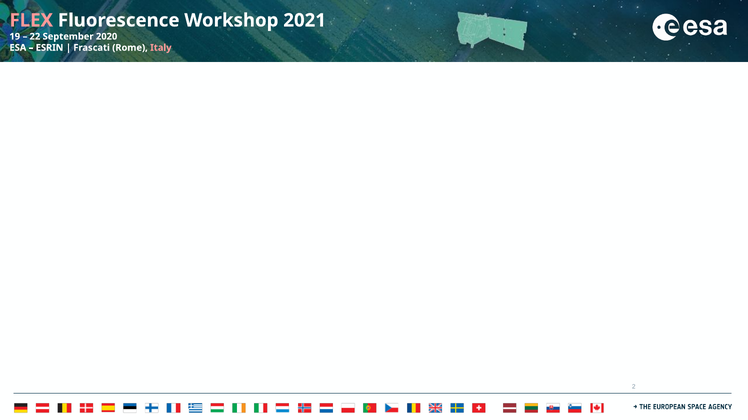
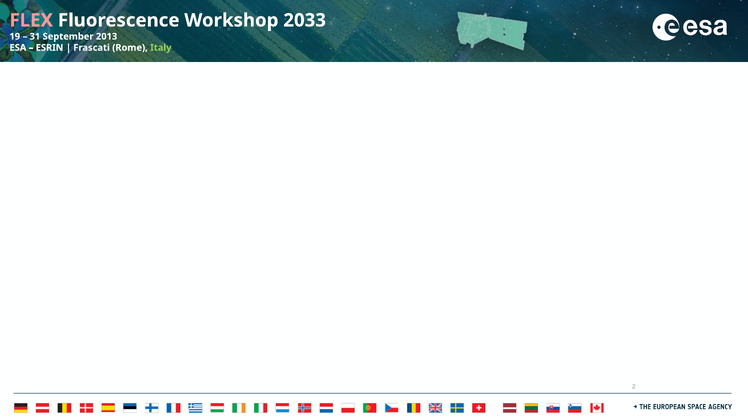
2021: 2021 -> 2033 (305, 20)
22: 22 -> 31 (35, 36)
2020: 2020 -> 2013 (107, 36)
Italy colour: pink -> light green (161, 48)
